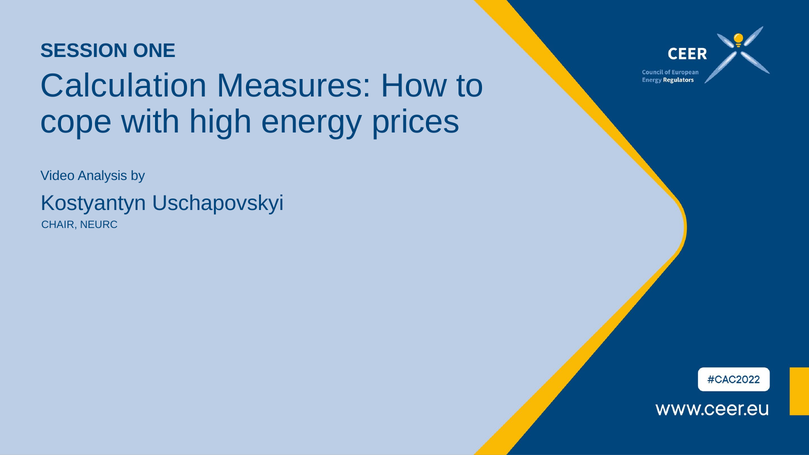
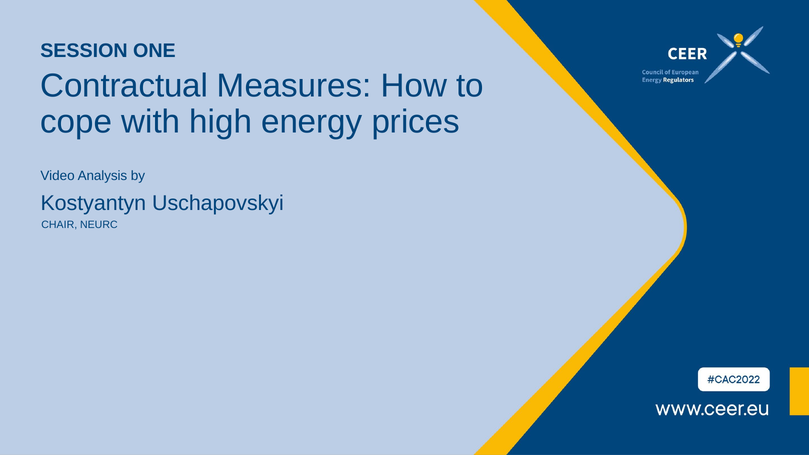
Calculation: Calculation -> Contractual (124, 86)
